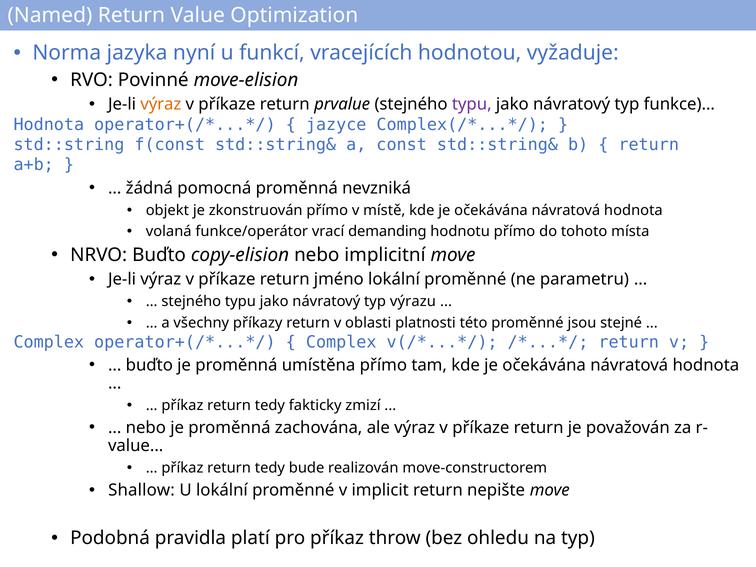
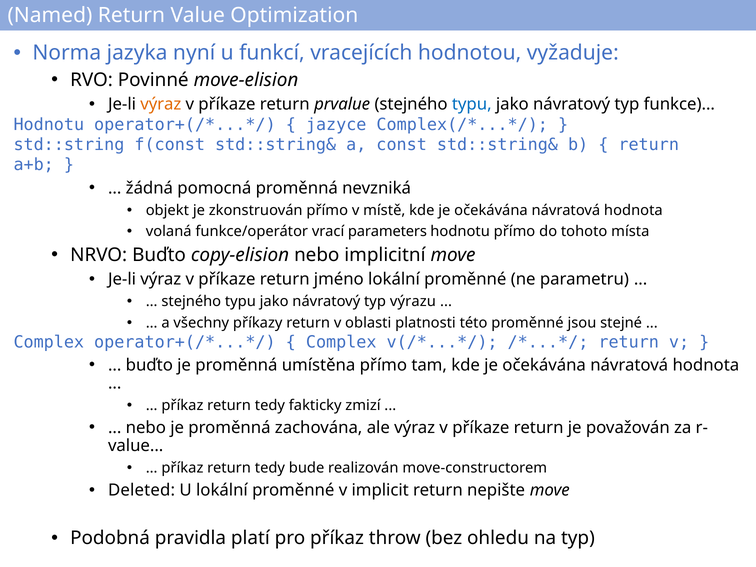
typu colour: purple -> blue (472, 104)
Hodnota: Hodnota -> Hodnotu (49, 125)
demanding: demanding -> parameters (387, 231)
Shallow: Shallow -> Deleted (142, 490)
